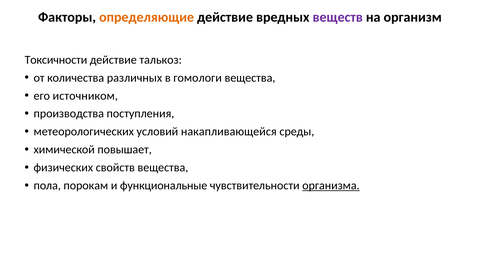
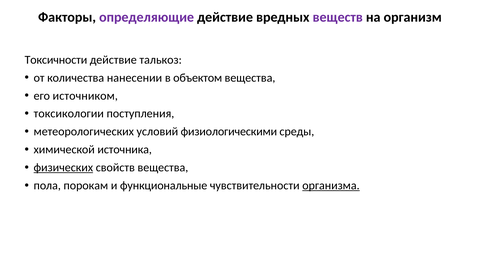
определяющие colour: orange -> purple (147, 17)
различных: различных -> нанесении (134, 78)
гомологи: гомологи -> объектом (198, 78)
производства: производства -> токсикологии (69, 114)
накапливающейся: накапливающейся -> физиологическими (229, 132)
повышает: повышает -> источника (125, 150)
физических underline: none -> present (63, 168)
